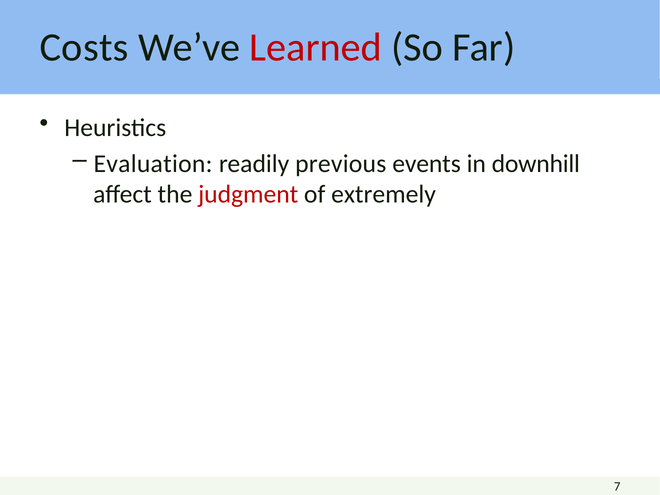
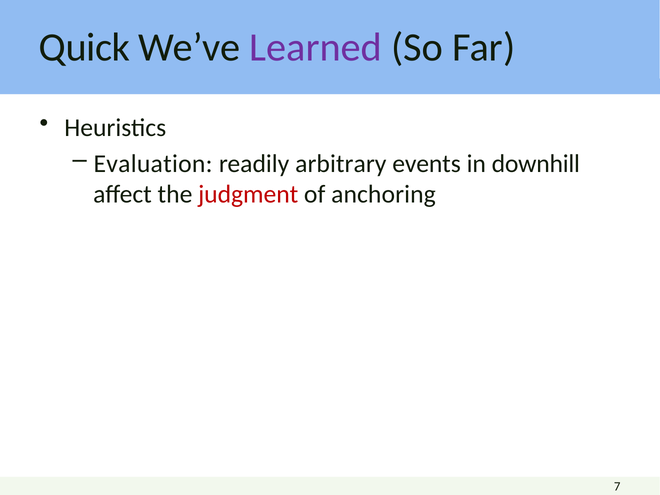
Costs: Costs -> Quick (85, 48)
Learned colour: red -> purple (316, 48)
previous: previous -> arbitrary (341, 164)
extremely: extremely -> anchoring (383, 194)
